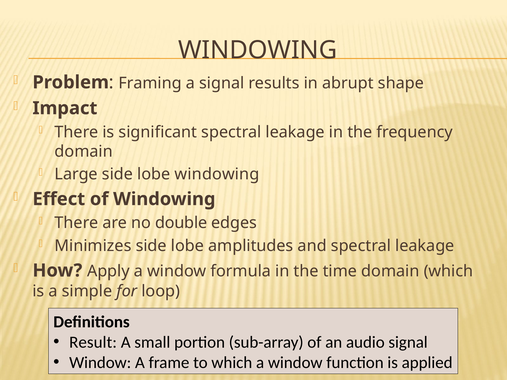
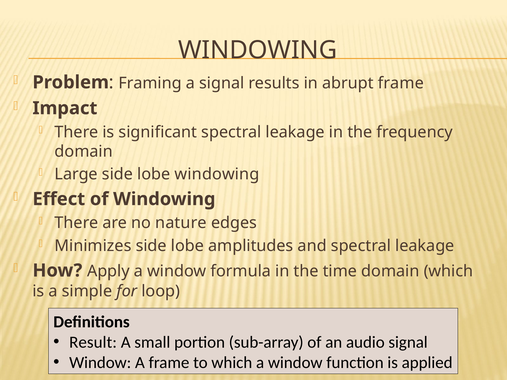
abrupt shape: shape -> frame (401, 83)
double: double -> nature (181, 223)
